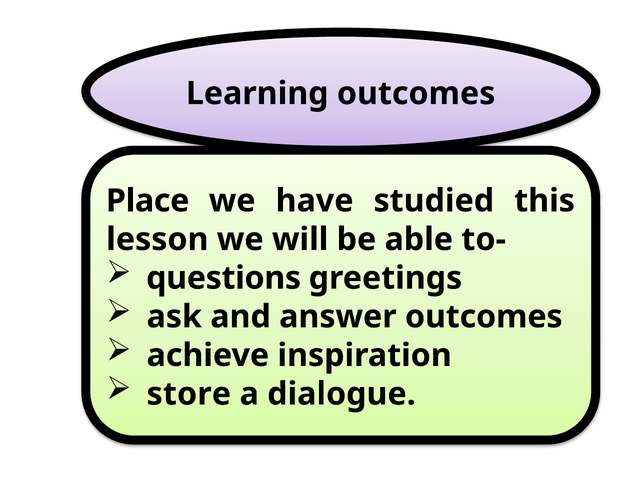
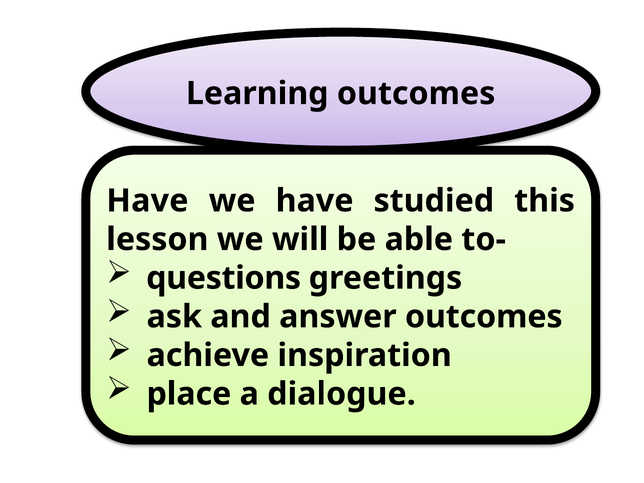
Place: Place -> Have (147, 201)
store: store -> place (189, 394)
